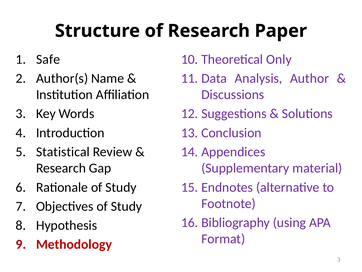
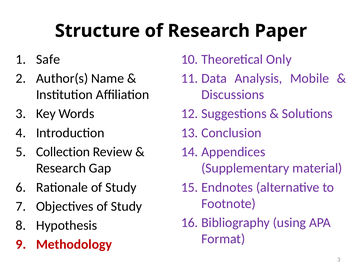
Author: Author -> Mobile (310, 78)
Statistical: Statistical -> Collection (63, 152)
